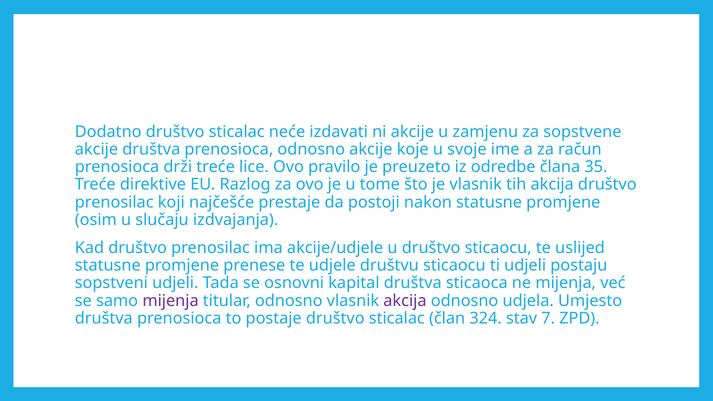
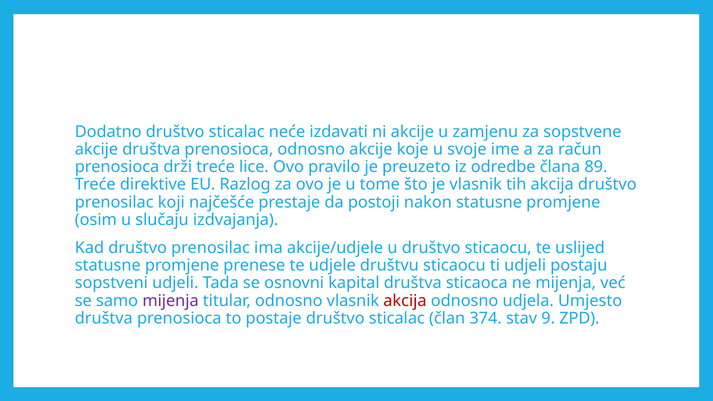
35: 35 -> 89 (596, 167)
akcija colour: purple -> red (405, 301)
324: 324 -> 374 (486, 318)
7: 7 -> 9 (548, 318)
